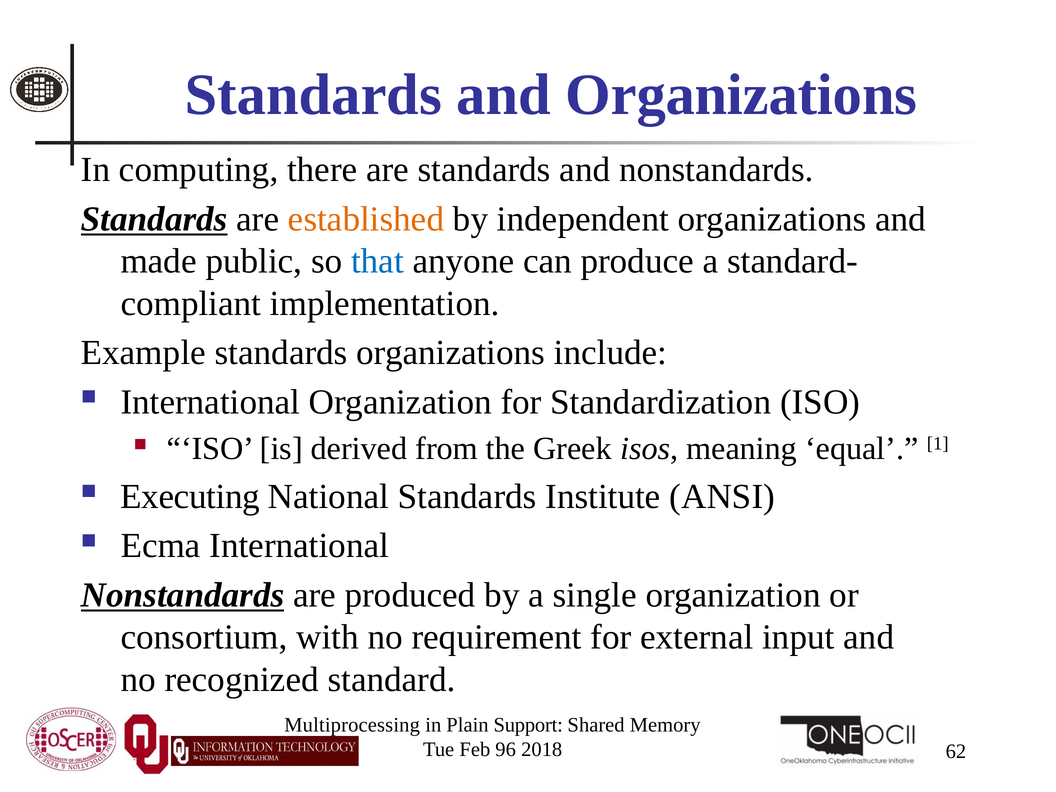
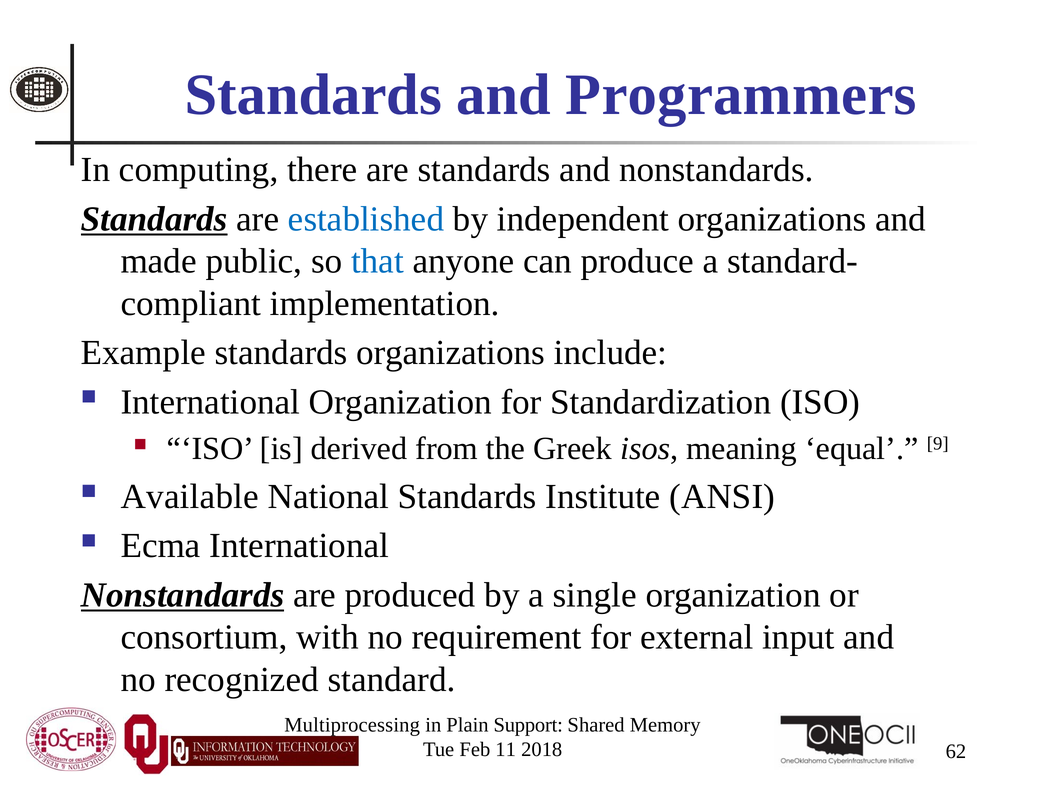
and Organizations: Organizations -> Programmers (741, 95)
established colour: orange -> blue (366, 219)
1: 1 -> 9 (938, 443)
Executing: Executing -> Available (190, 496)
96: 96 -> 11 (506, 749)
